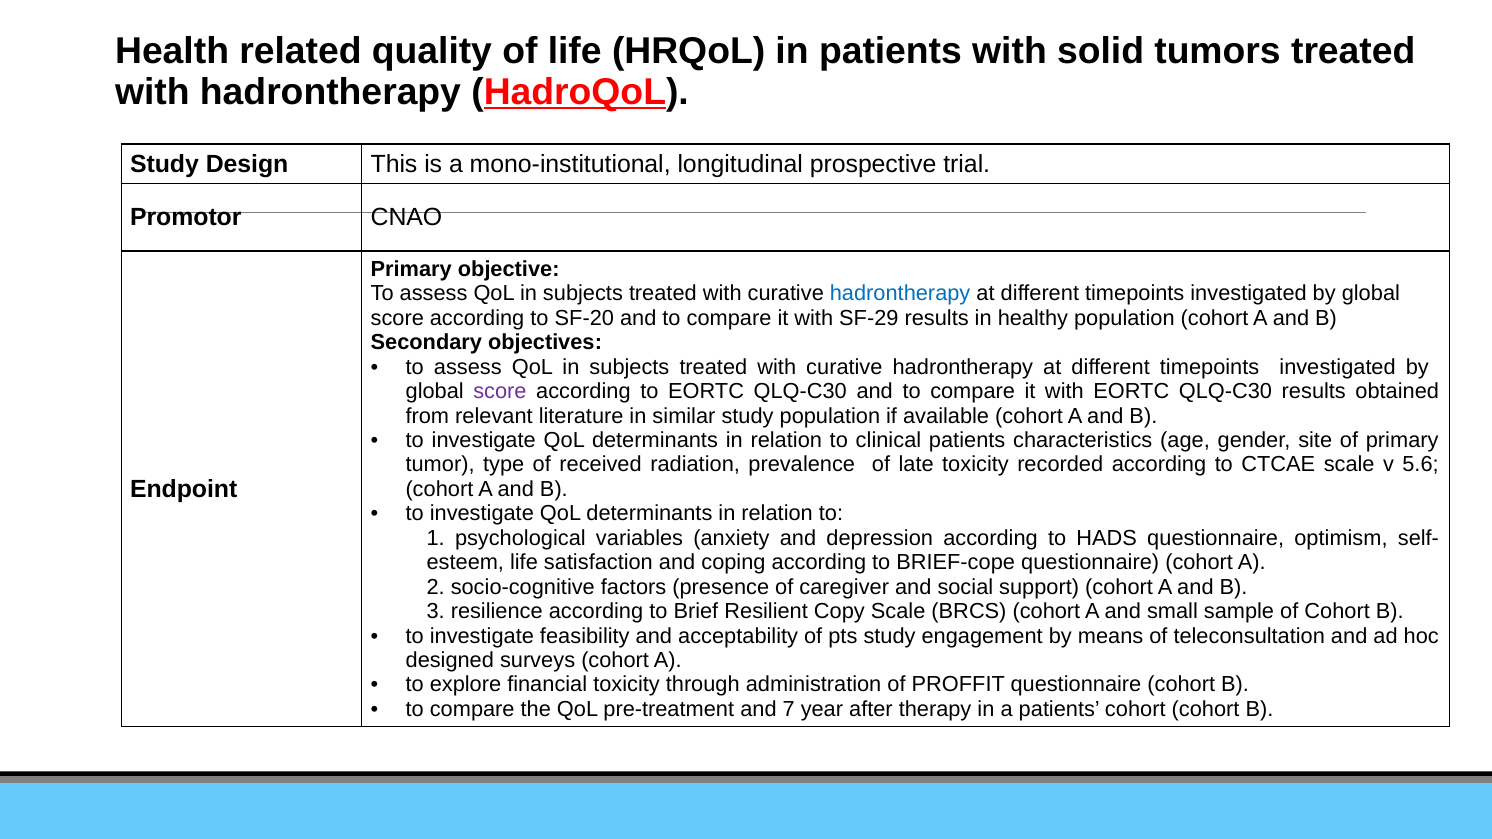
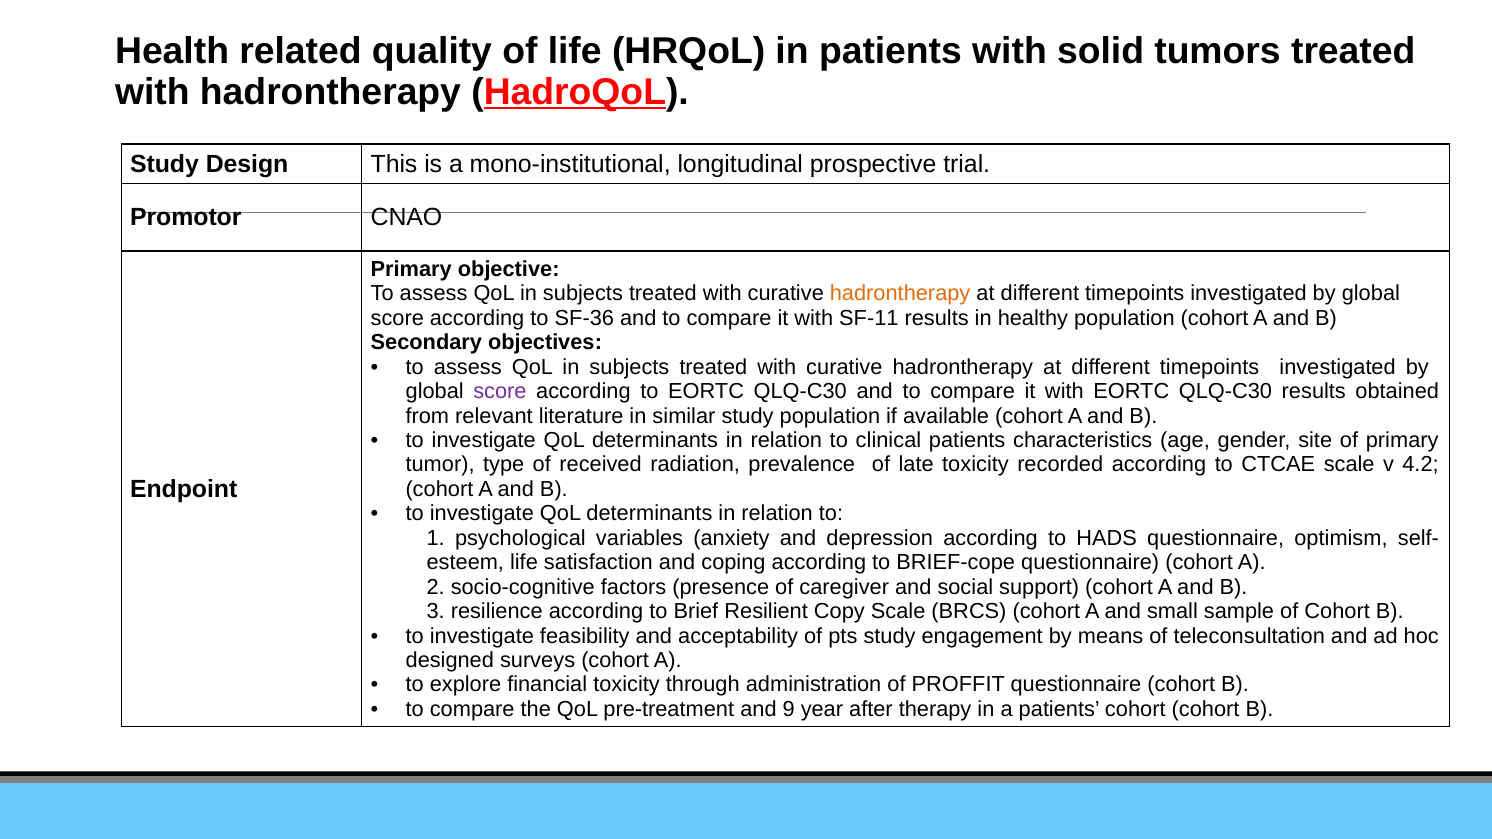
hadrontherapy colour: blue -> orange (900, 294)
SF-20: SF-20 -> SF-36 (584, 318)
SF-29: SF-29 -> SF-11 (869, 318)
5.6: 5.6 -> 4.2 (1421, 465)
7: 7 -> 9 (789, 709)
